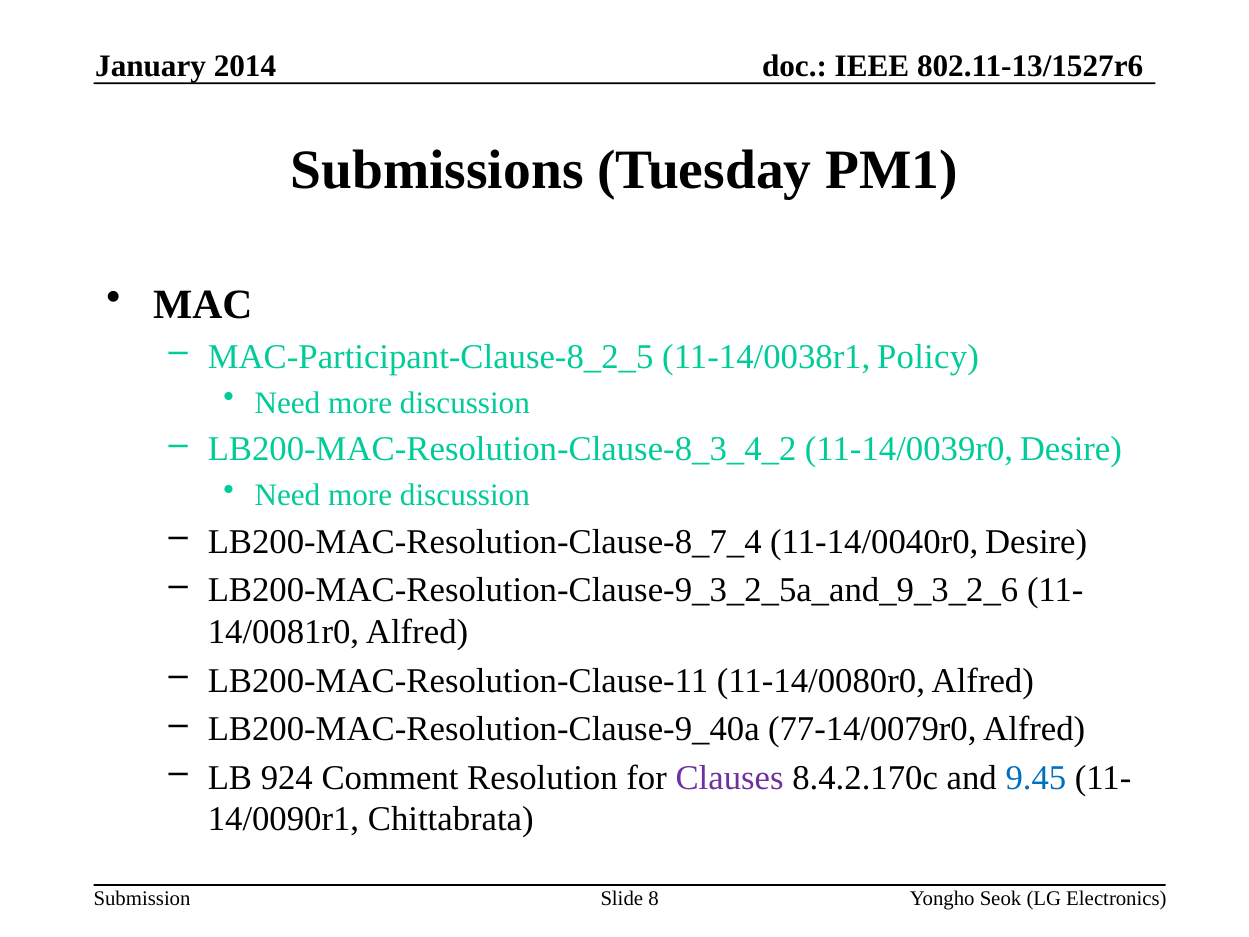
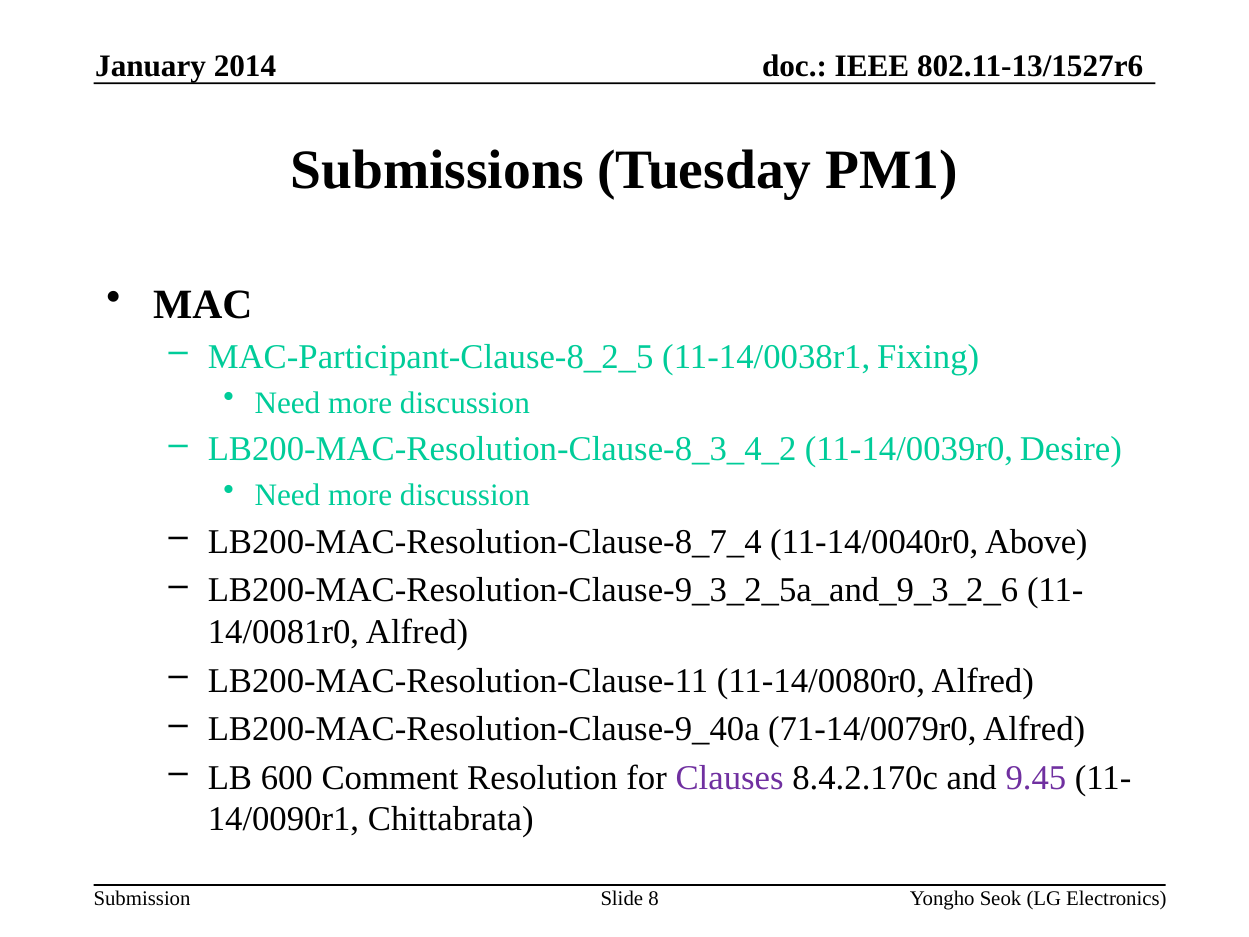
Policy: Policy -> Fixing (928, 357)
11-14/0040r0 Desire: Desire -> Above (1036, 542)
77-14/0079r0: 77-14/0079r0 -> 71-14/0079r0 (872, 729)
924: 924 -> 600 (287, 778)
9.45 colour: blue -> purple (1036, 778)
